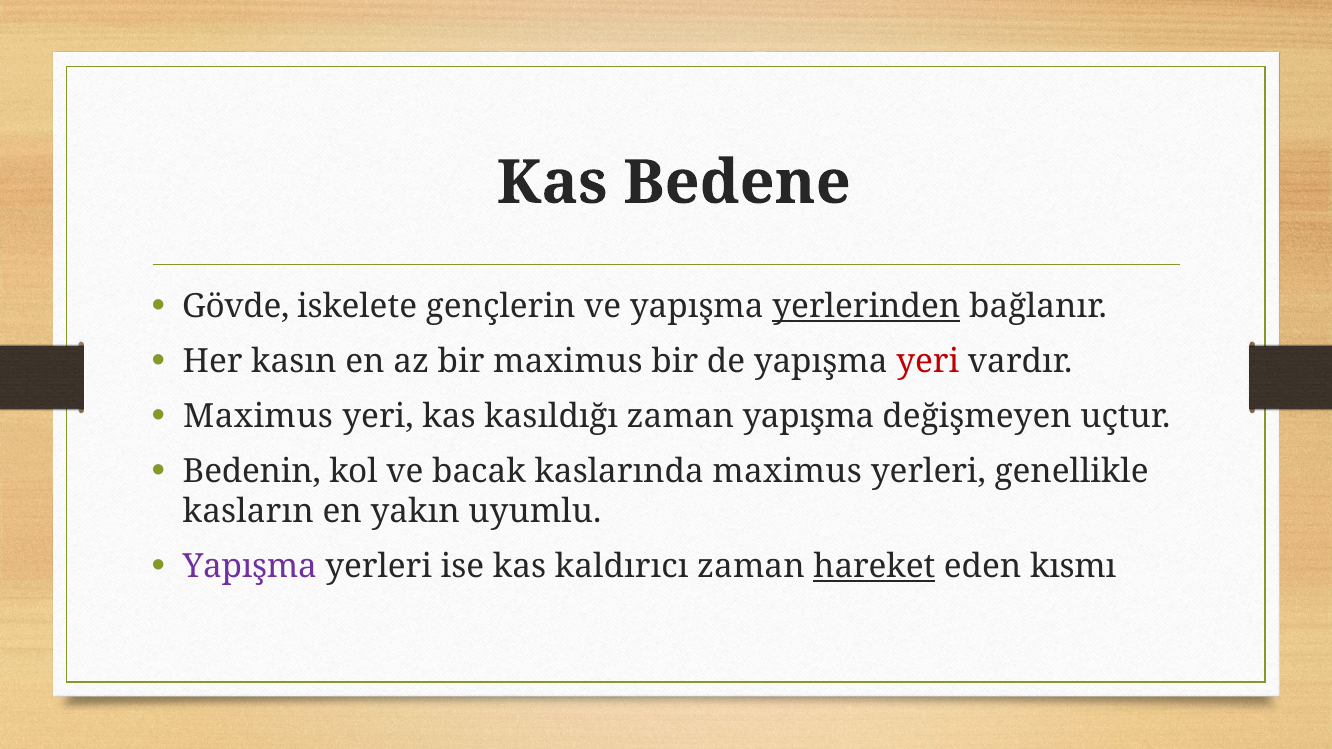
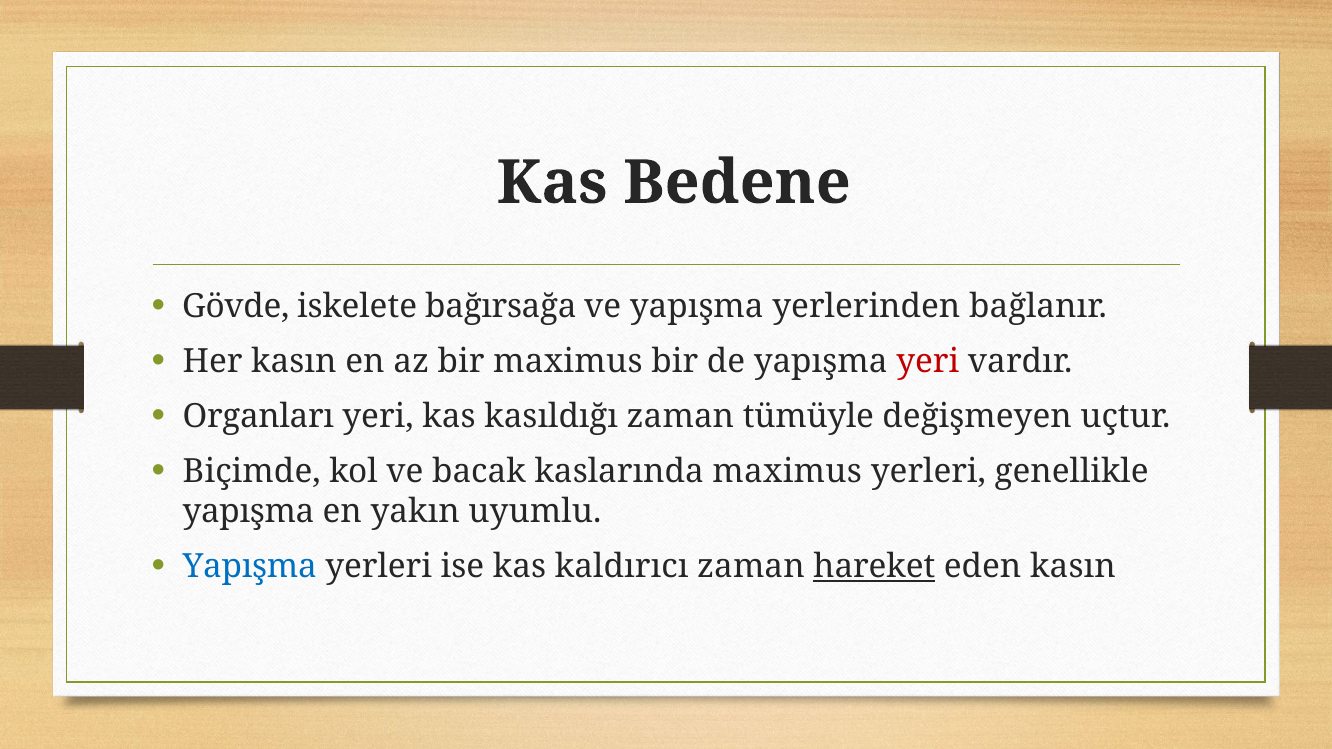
gençlerin: gençlerin -> bağırsağa (501, 307)
yerlerinden underline: present -> none (866, 307)
Maximus: Maximus -> Organları (258, 417)
zaman yapışma: yapışma -> tümüyle (808, 417)
Bedenin: Bedenin -> Biçimde (252, 472)
kasların: kasların -> yapışma (248, 511)
Yapışma colour: purple -> blue (250, 566)
eden kısmı: kısmı -> kasın (1073, 566)
